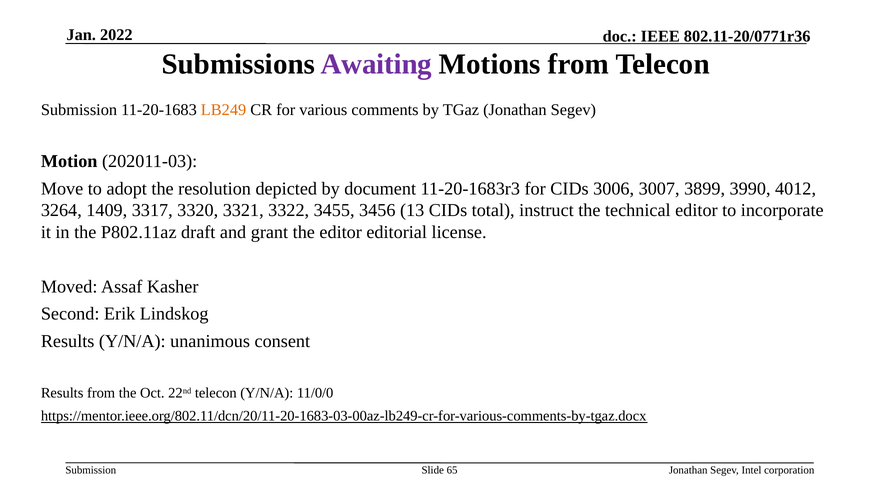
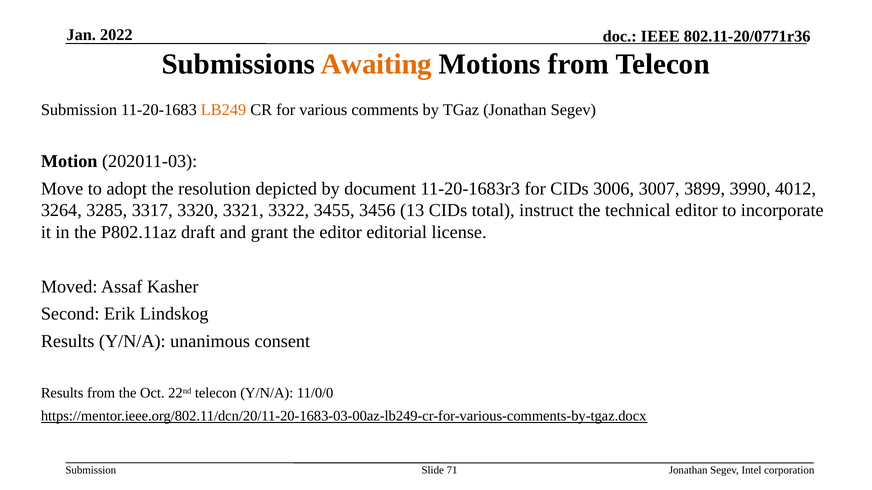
Awaiting colour: purple -> orange (376, 64)
1409: 1409 -> 3285 (107, 211)
65: 65 -> 71 (452, 470)
